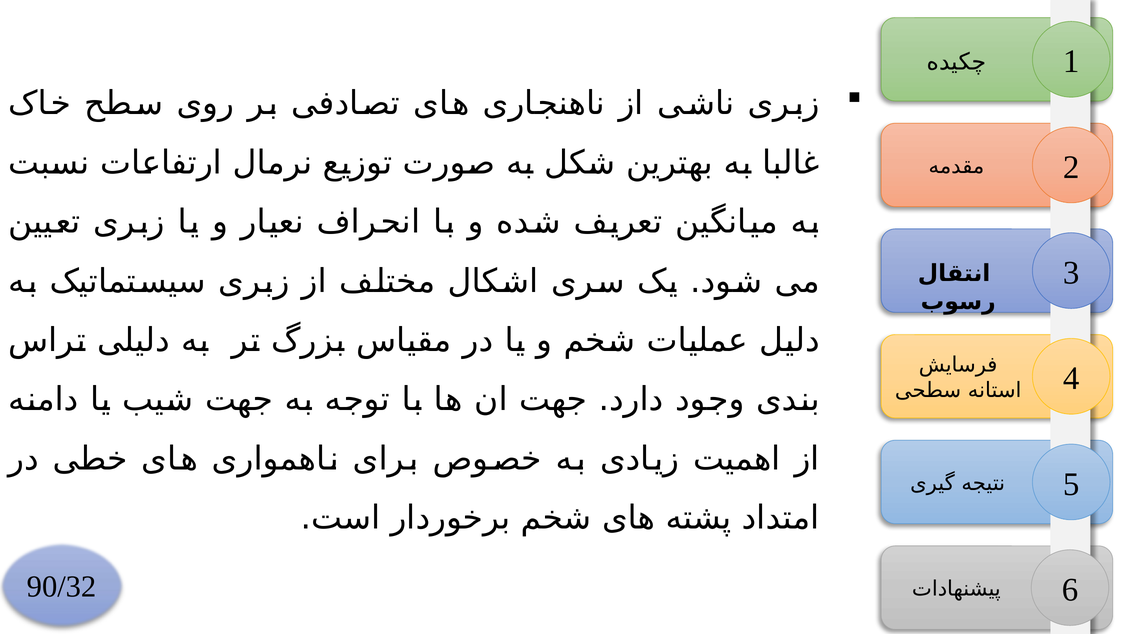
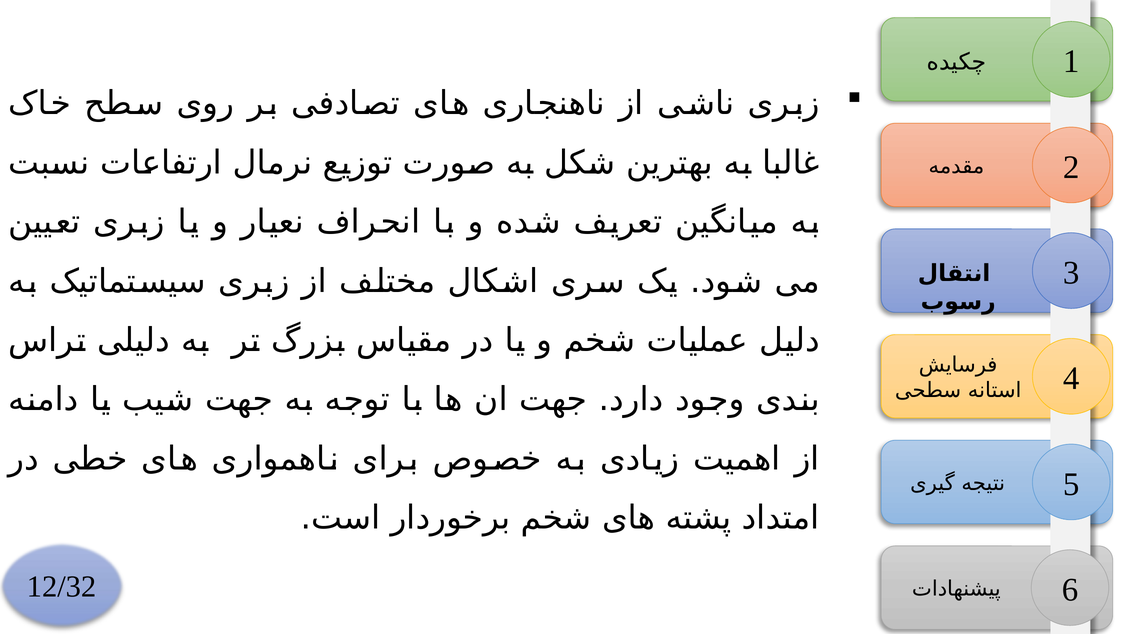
90/32: 90/32 -> 12/32 (62, 587)
